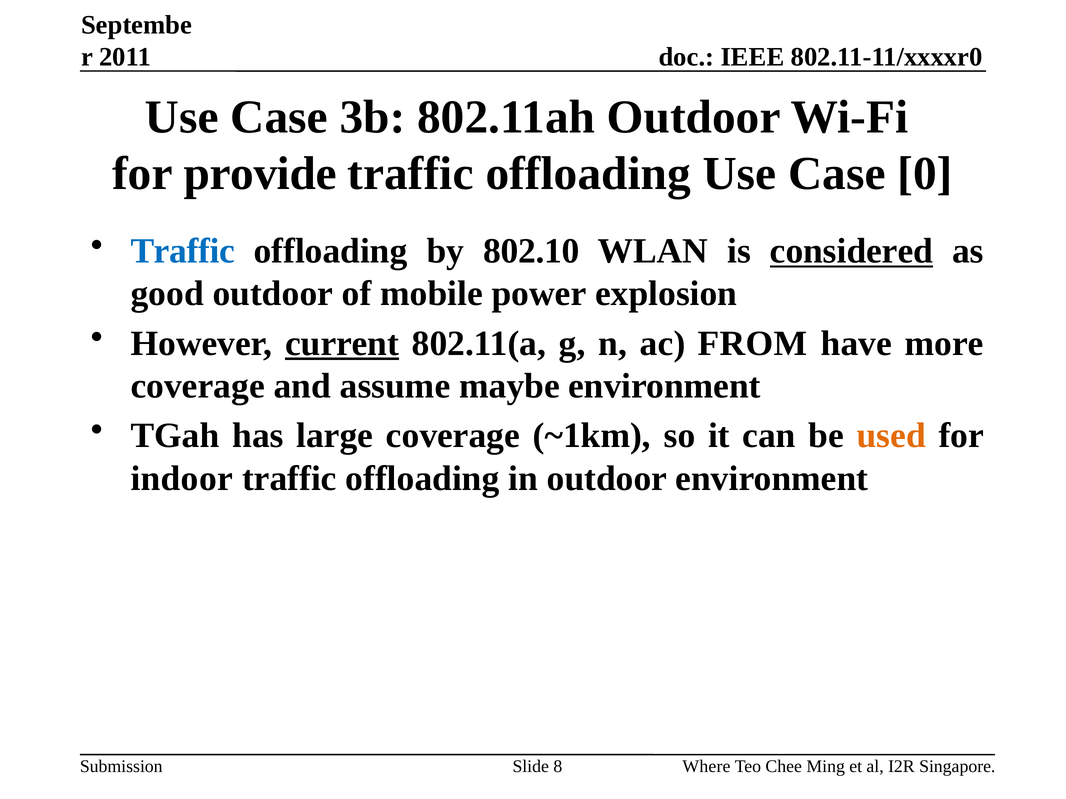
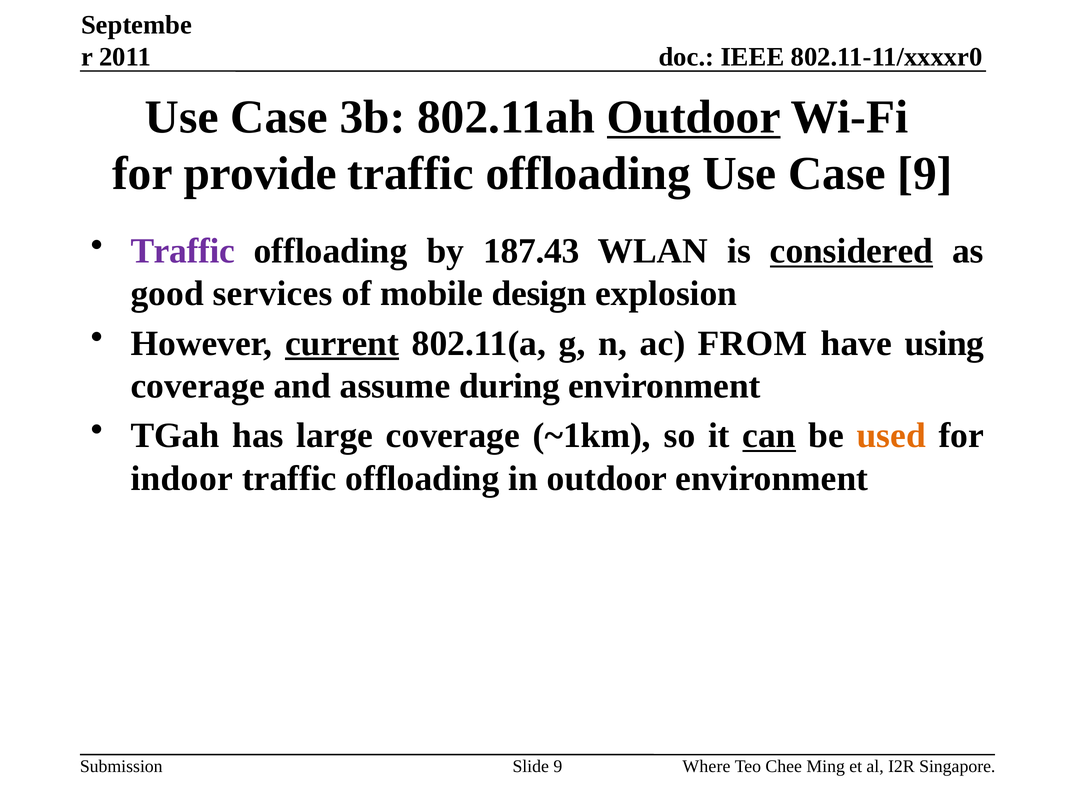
Outdoor underline: none -> present (694, 117)
Case 0: 0 -> 9 (925, 174)
Traffic colour: blue -> purple (183, 251)
802.10: 802.10 -> 187.43 (531, 251)
good outdoor: outdoor -> services (273, 294)
power: power -> design (539, 294)
more: more -> using (944, 344)
maybe: maybe -> during (510, 386)
can underline: none -> present (769, 436)
Slide 8: 8 -> 9 (558, 767)
